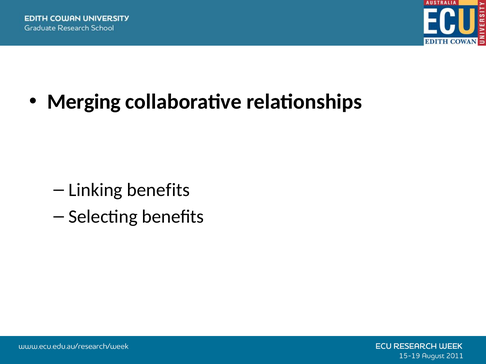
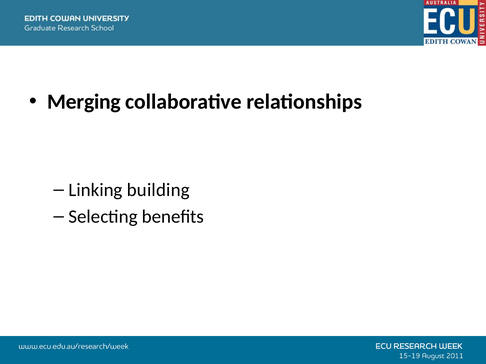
Linking benefits: benefits -> building (158, 190)
